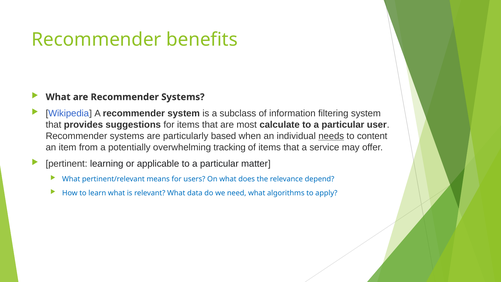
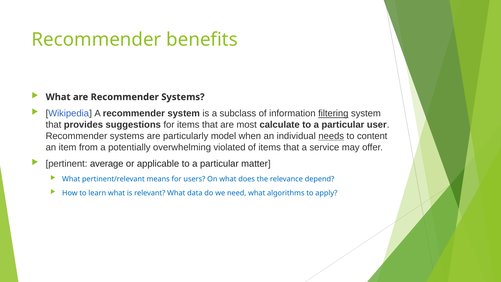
filtering underline: none -> present (333, 113)
based: based -> model (224, 136)
tracking: tracking -> violated (230, 147)
learning: learning -> average (107, 164)
